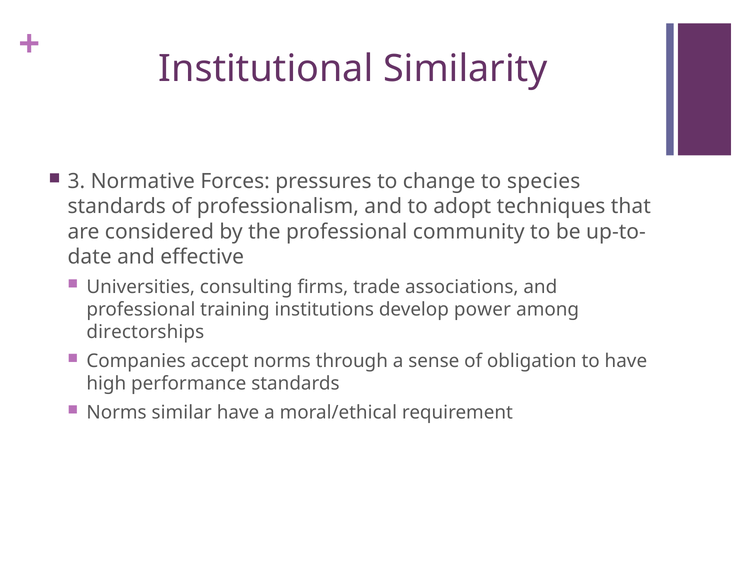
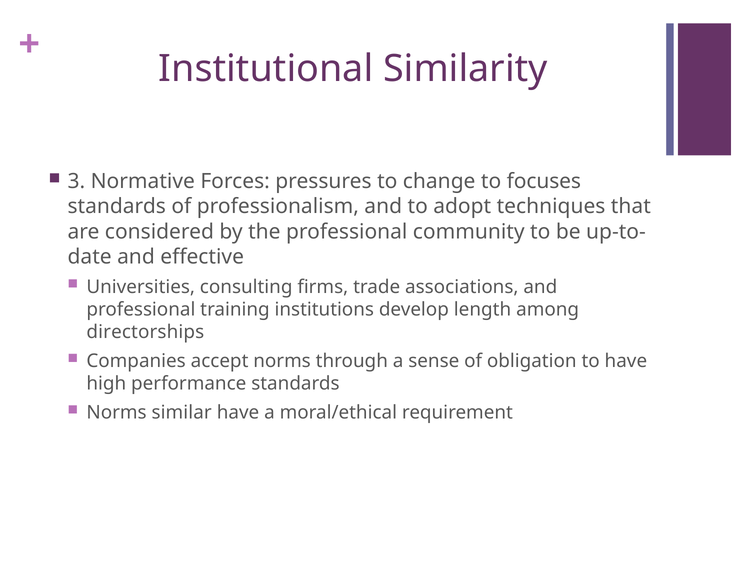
species: species -> focuses (544, 181)
power: power -> length (483, 310)
